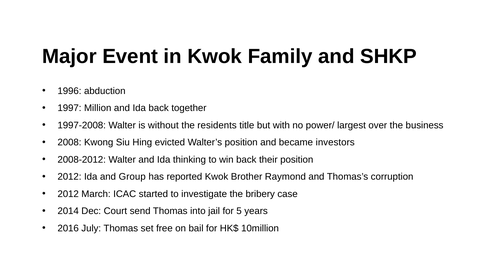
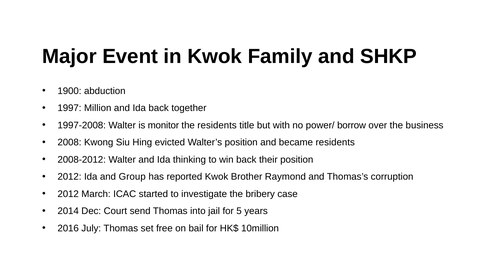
1996: 1996 -> 1900 (69, 91)
without: without -> monitor (163, 125)
largest: largest -> borrow (352, 125)
became investors: investors -> residents (335, 143)
